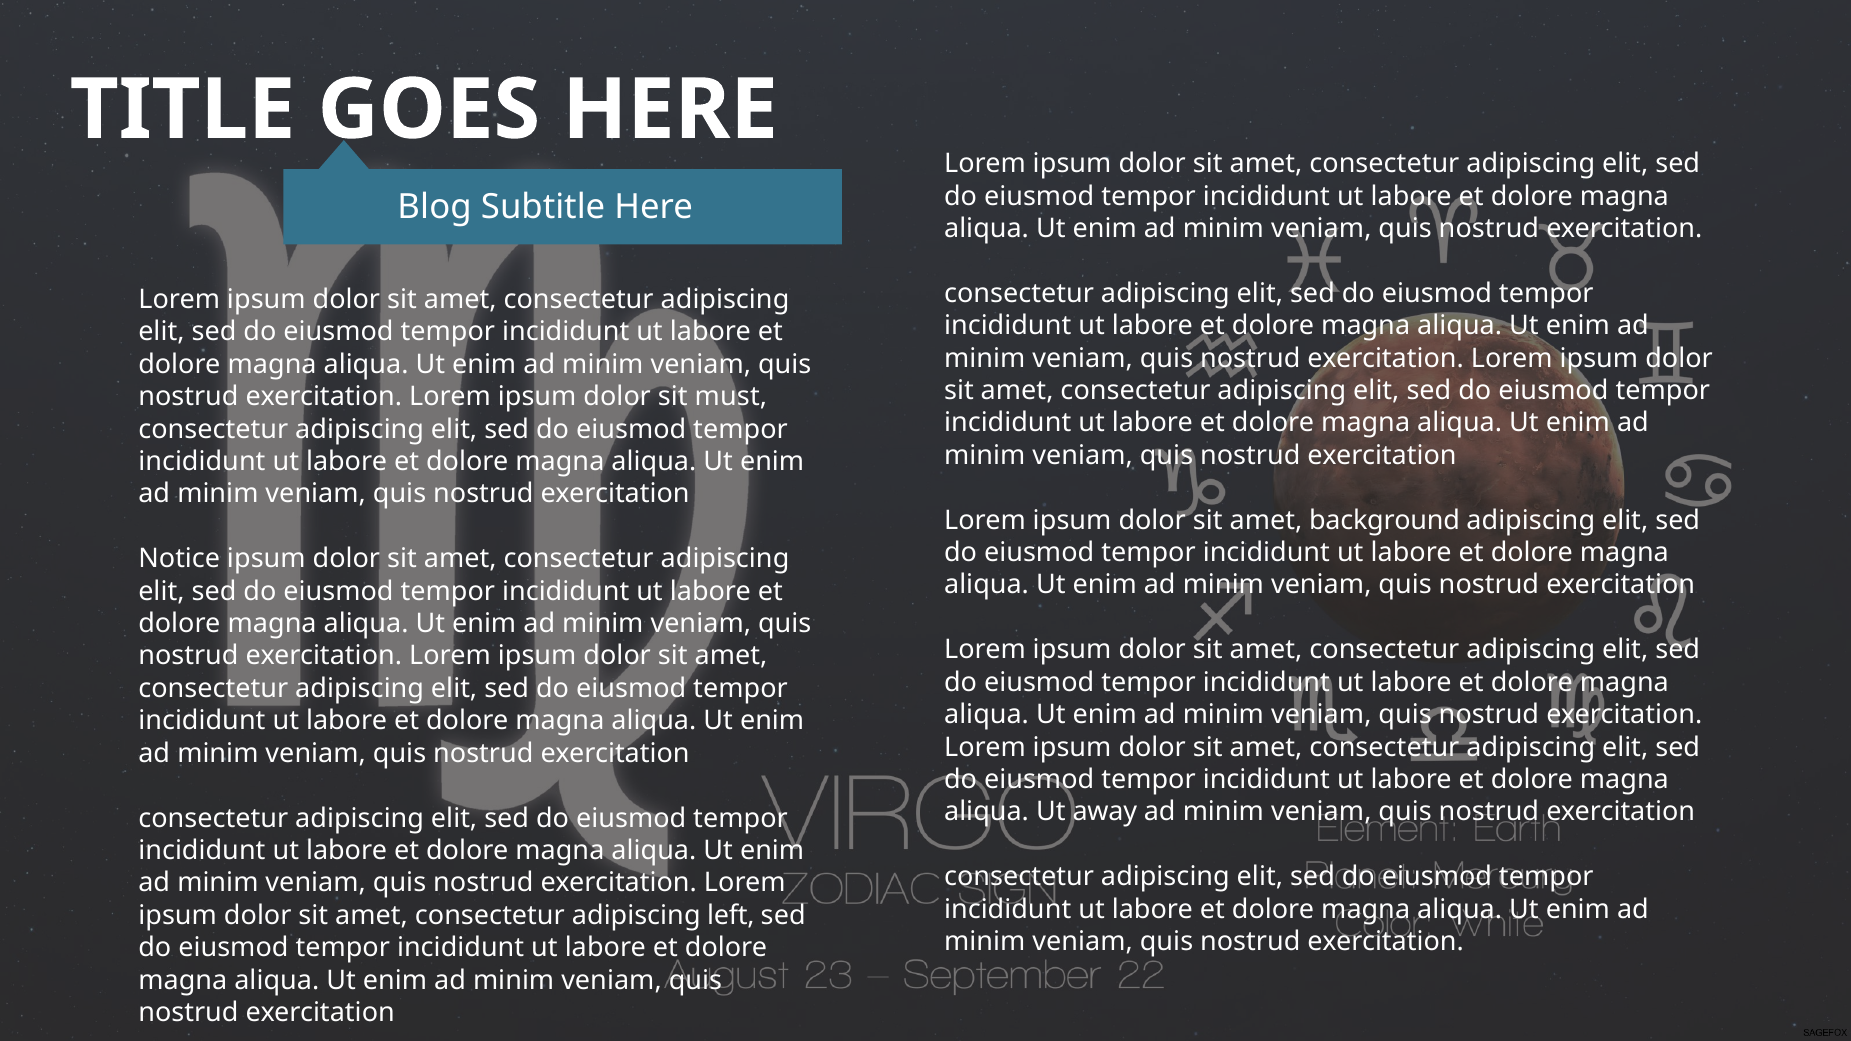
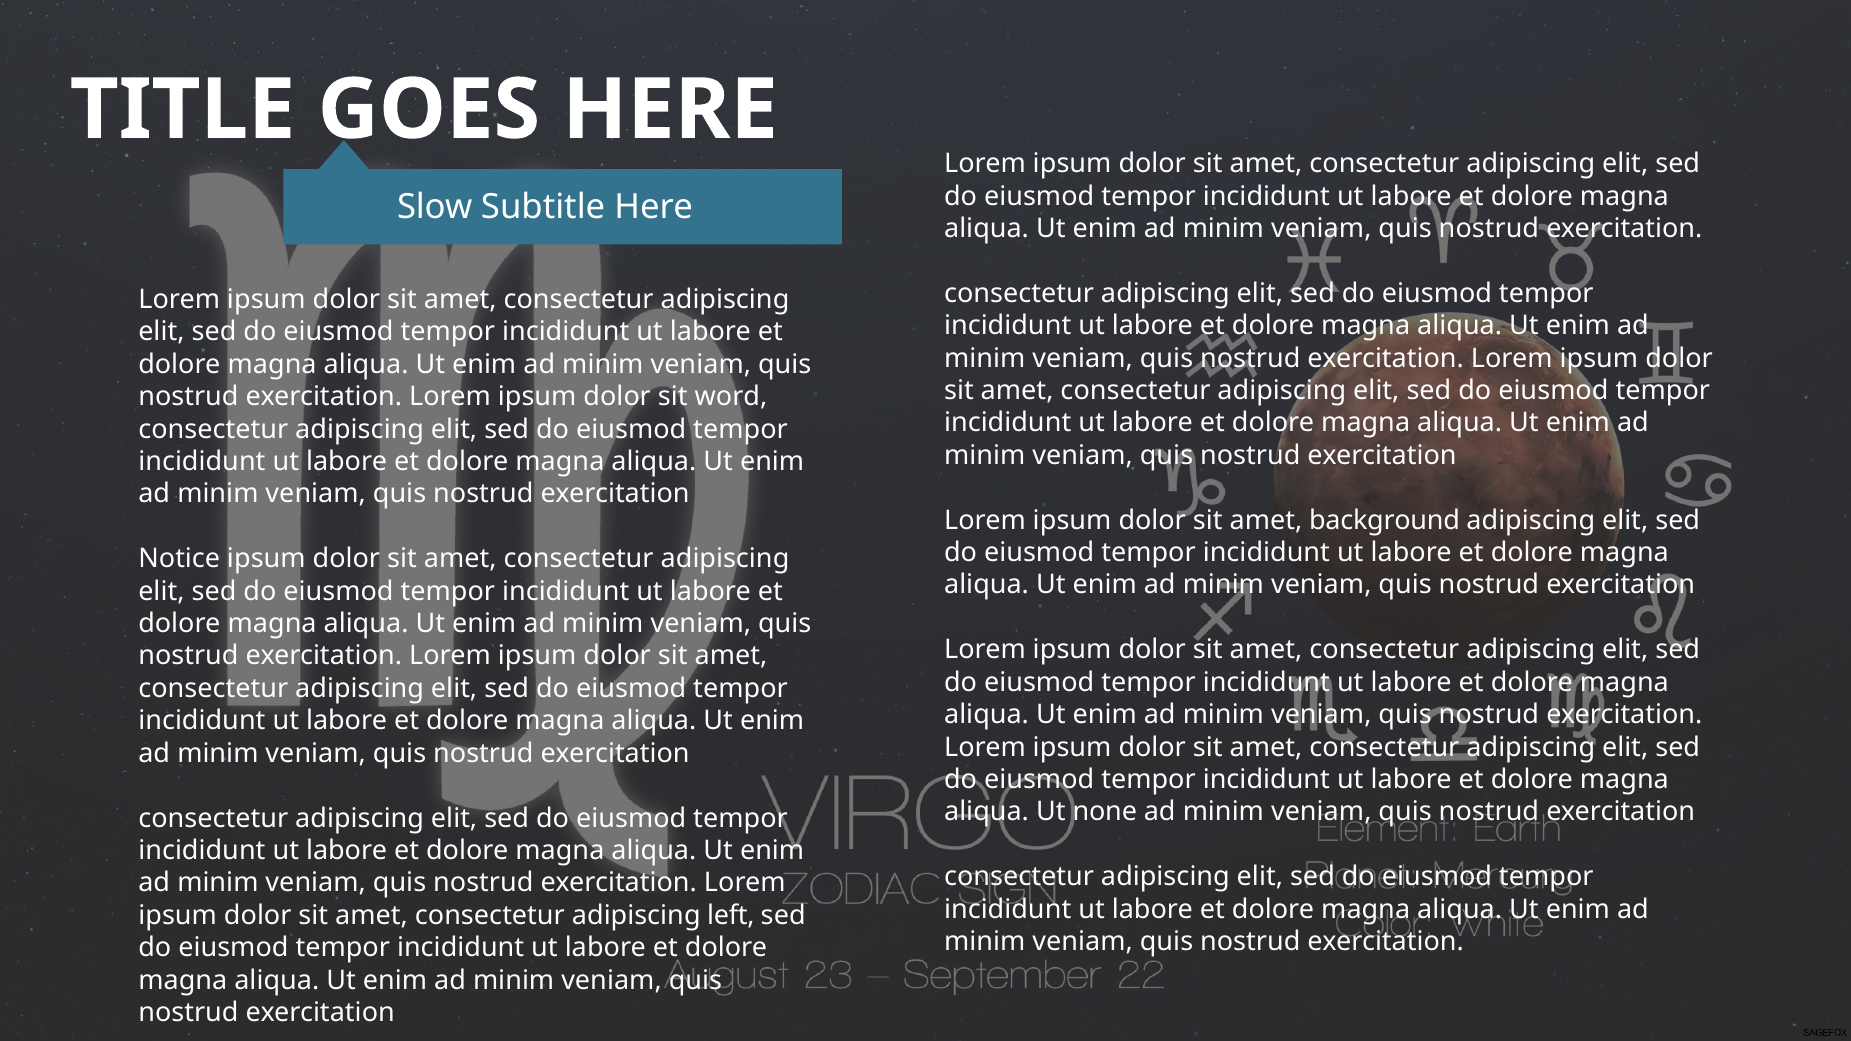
Blog: Blog -> Slow (435, 207)
must: must -> word (731, 397)
away: away -> none (1105, 812)
